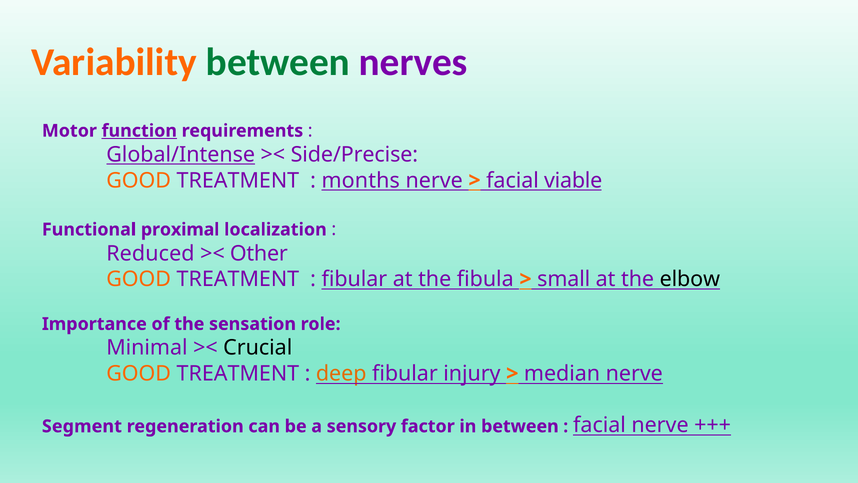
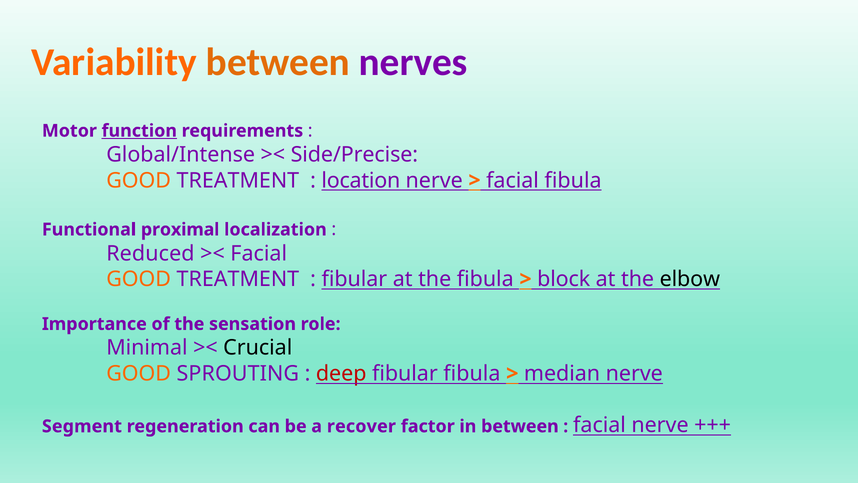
between colour: green -> orange (278, 62)
Global/Intense underline: present -> none (181, 155)
months: months -> location (361, 180)
facial viable: viable -> fibula (573, 180)
Other: Other -> Facial (259, 253)
small: small -> block (564, 279)
TREATMENT: TREATMENT -> SPROUTING (238, 373)
deep colour: orange -> red (341, 373)
fibular injury: injury -> fibula (472, 373)
sensory: sensory -> recover (361, 426)
